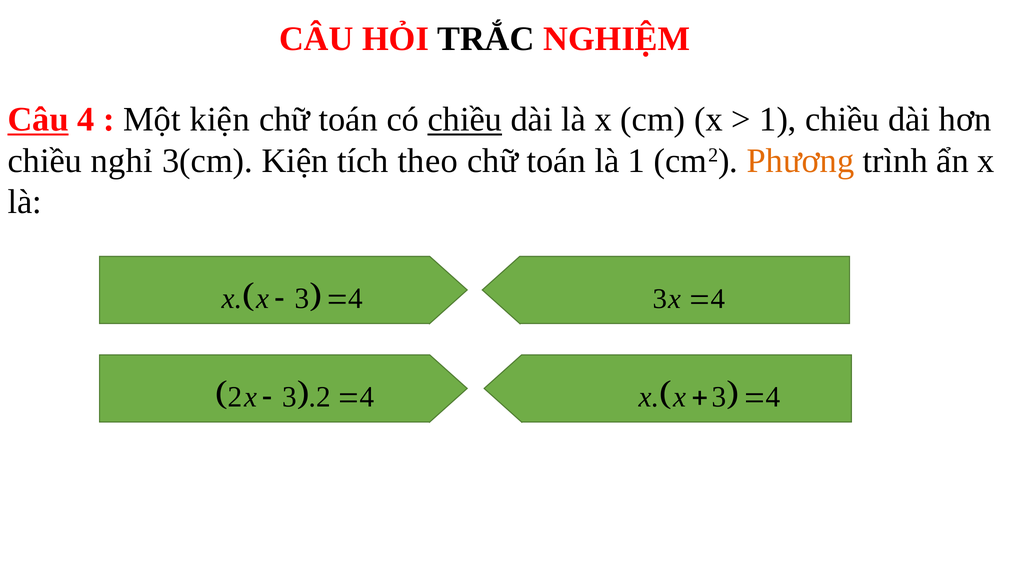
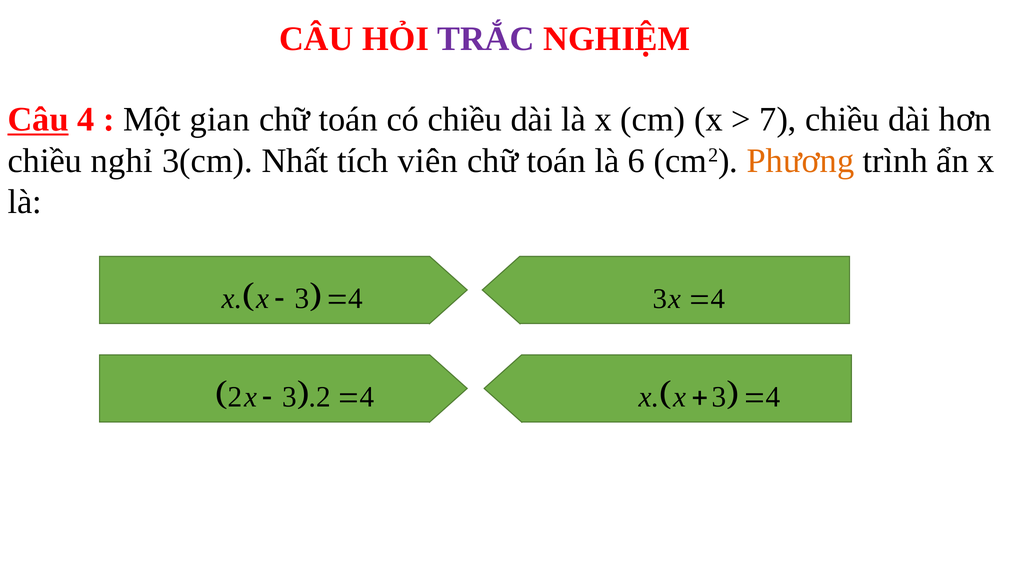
TRẮC colour: black -> purple (486, 39)
Một kiện: kiện -> gian (220, 120)
chiều underline: present -> none (465, 120)
1: 1 -> 7 (778, 120)
3(cm Kiện: Kiện -> Nhất (295, 161)
theo: theo -> viên (428, 161)
là 1: 1 -> 6 (637, 161)
